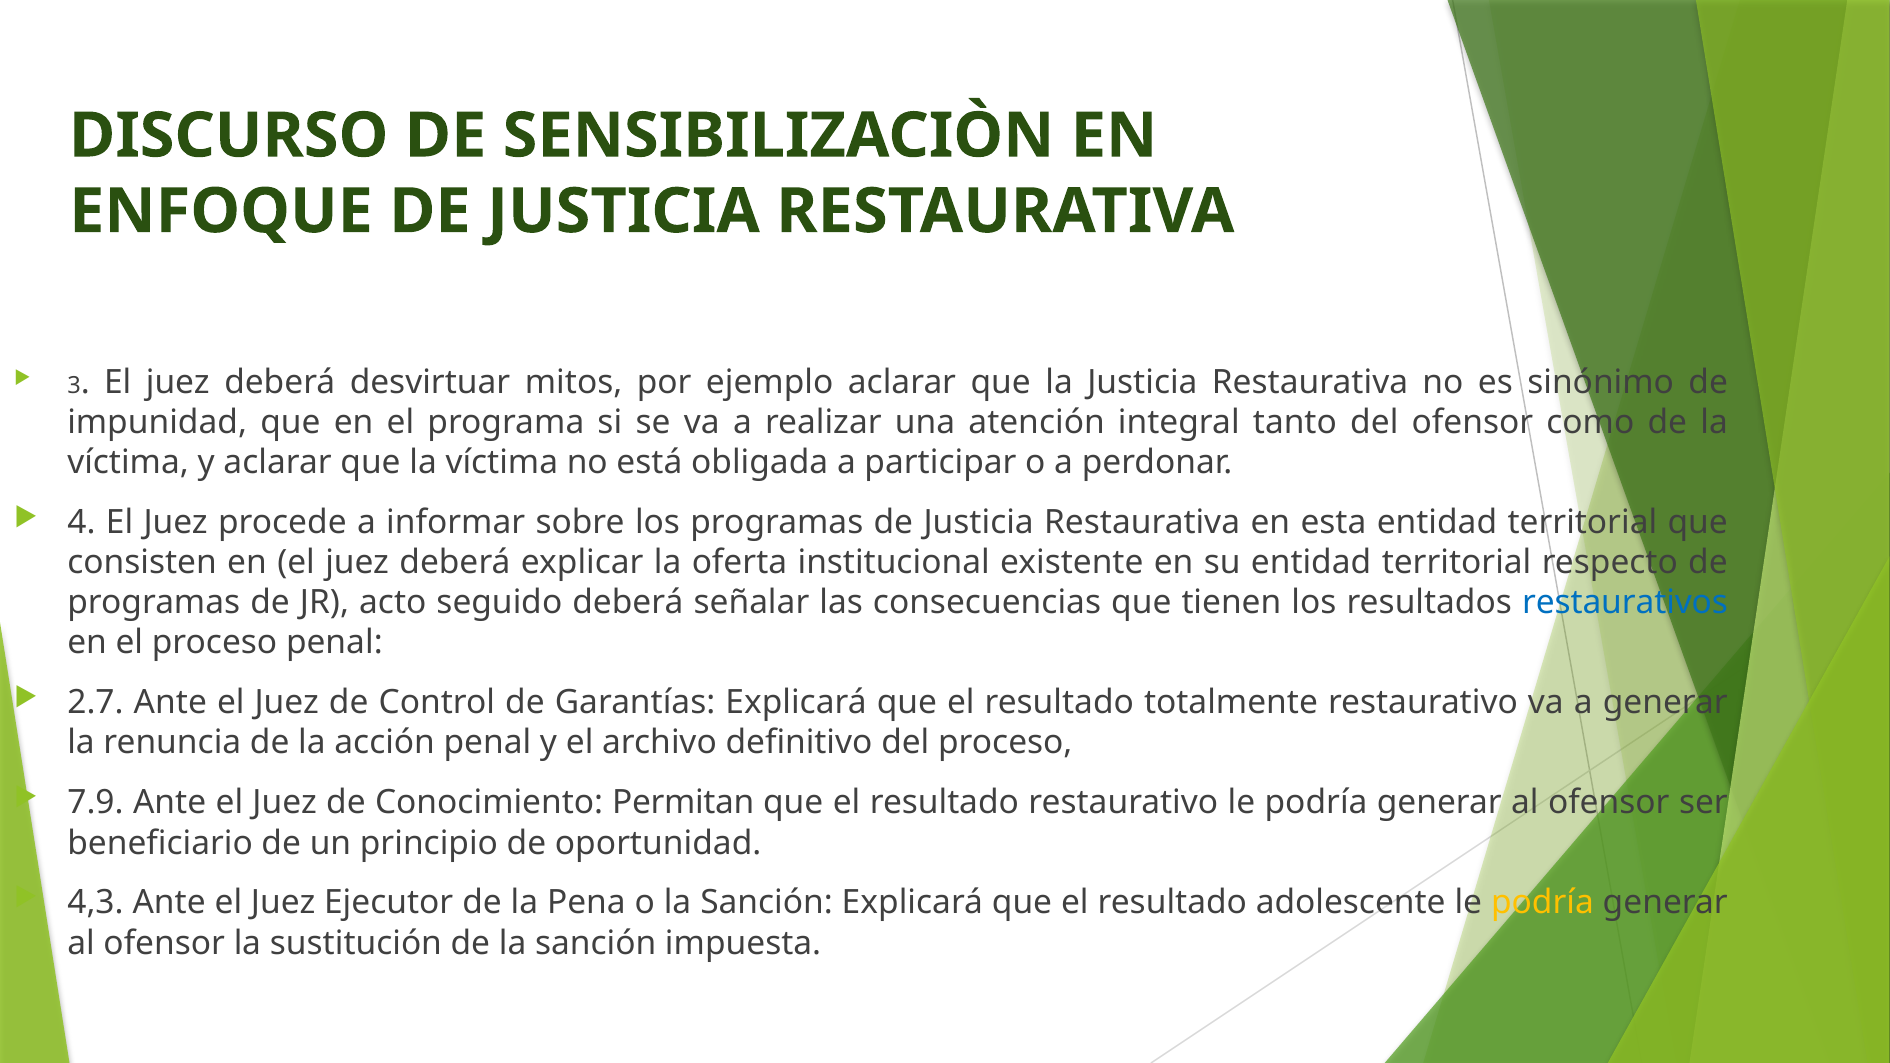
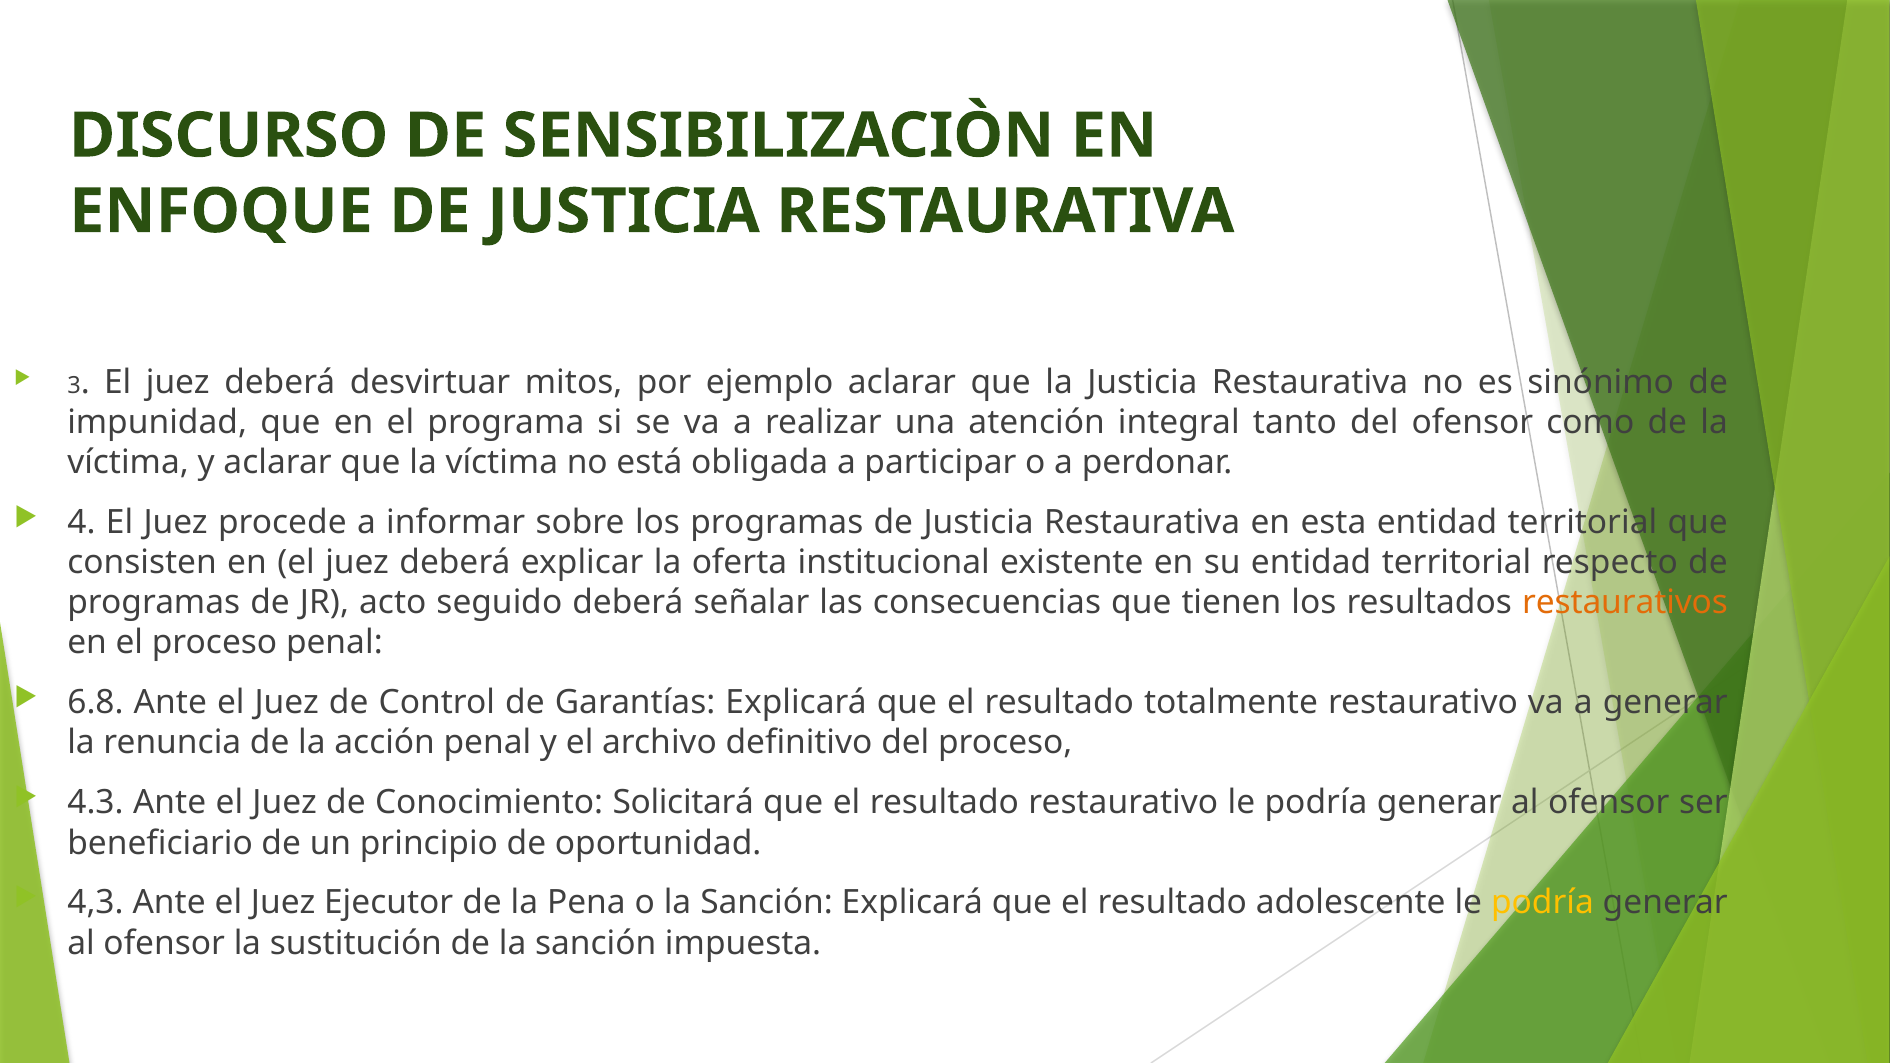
restaurativos colour: blue -> orange (1625, 603)
2.7: 2.7 -> 6.8 (95, 703)
7.9: 7.9 -> 4.3 (95, 803)
Permitan: Permitan -> Solicitará (683, 803)
